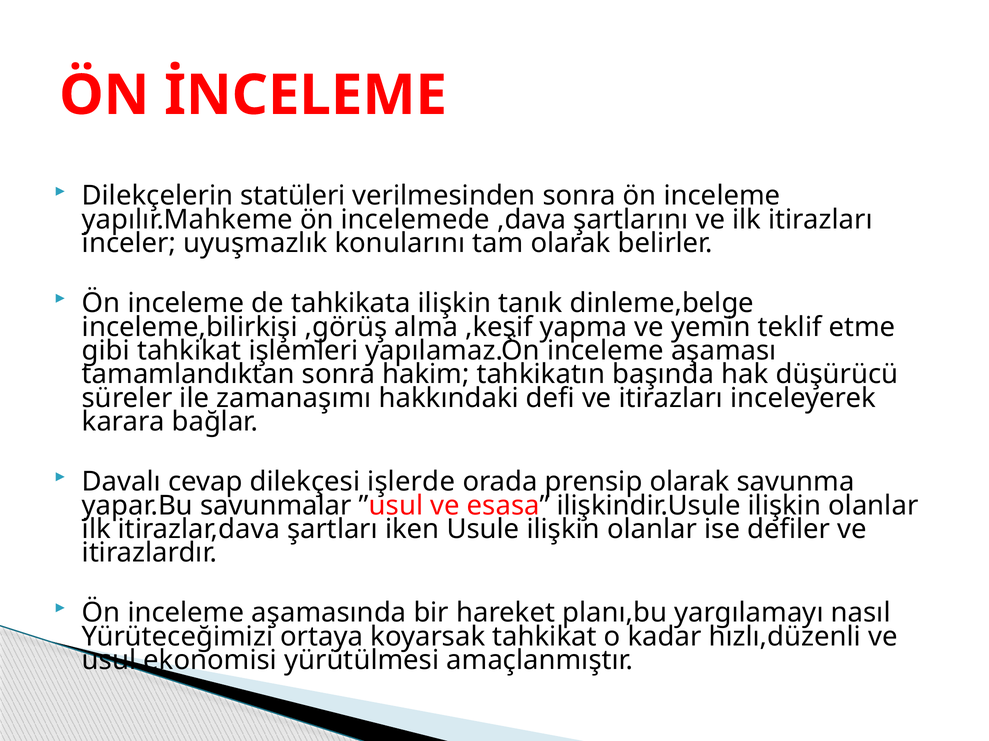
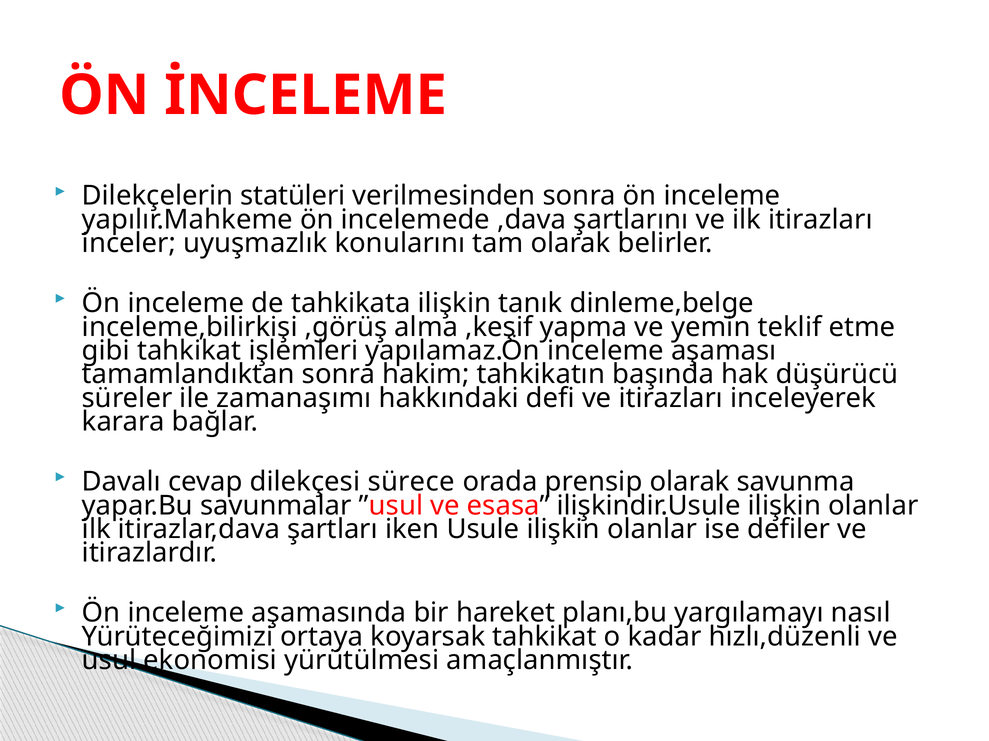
işlerde: işlerde -> sürece (411, 482)
